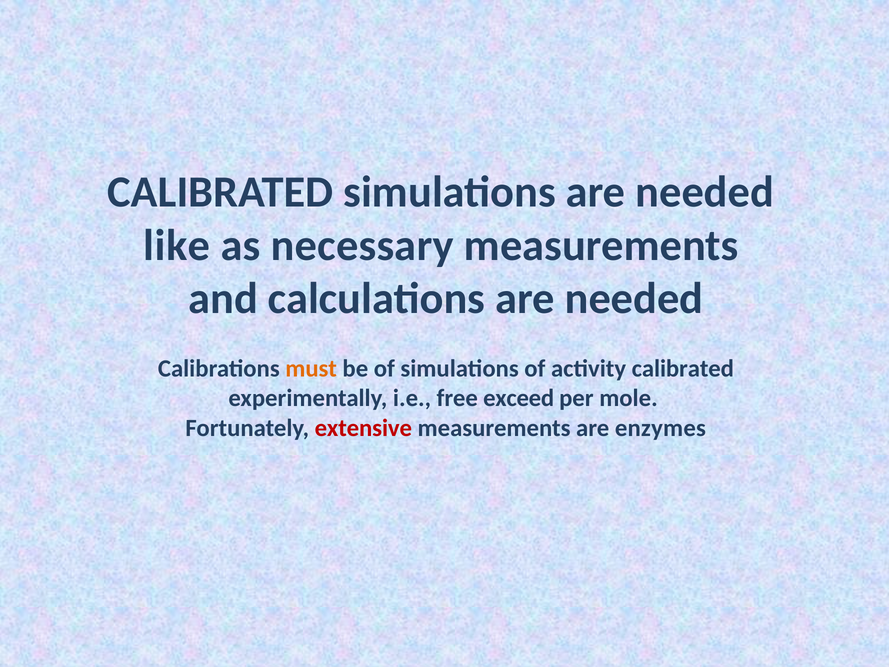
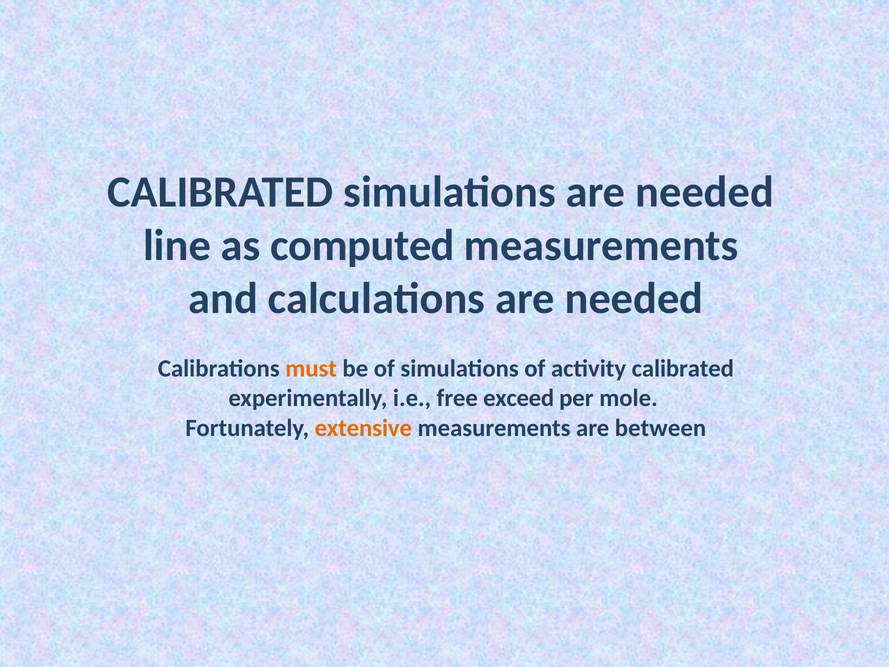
like: like -> line (177, 245)
necessary: necessary -> computed (362, 245)
extensive colour: red -> orange (363, 428)
enzymes: enzymes -> between (661, 428)
